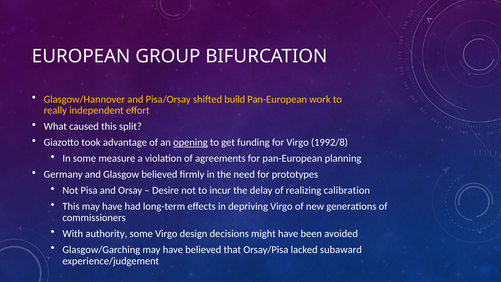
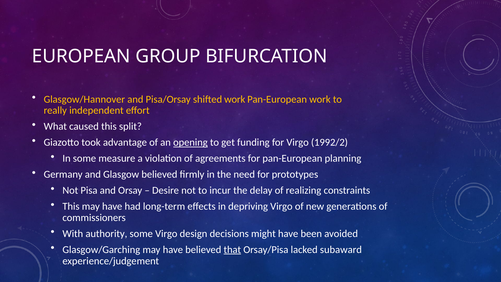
shifted build: build -> work (235, 99)
1992/8: 1992/8 -> 1992/2 (329, 142)
calibration: calibration -> constraints (347, 190)
that underline: none -> present (232, 249)
